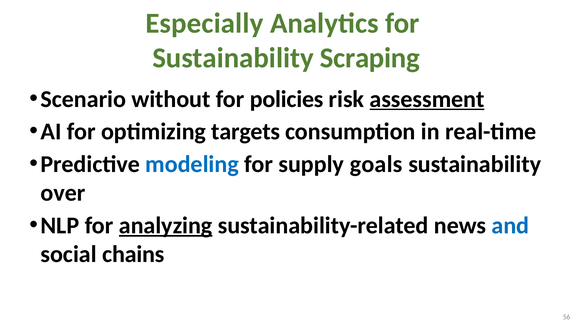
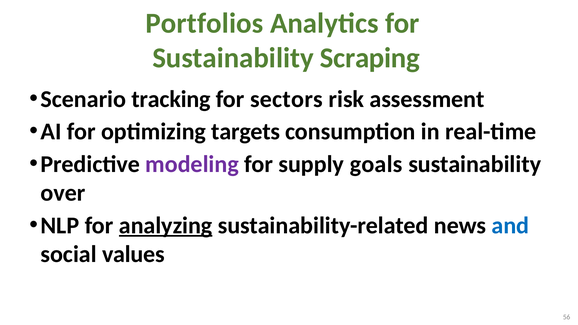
Especially: Especially -> Portfolios (204, 23)
without: without -> tracking (171, 99)
policies: policies -> sectors (286, 99)
assessment underline: present -> none (427, 99)
modeling colour: blue -> purple (192, 164)
chains: chains -> values (133, 254)
